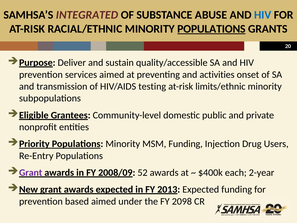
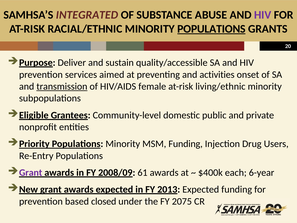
HIV colour: blue -> purple (263, 15)
transmission underline: none -> present (62, 86)
testing: testing -> female (152, 86)
limits/ethnic: limits/ethnic -> living/ethnic (220, 86)
52: 52 -> 61 (143, 172)
2-year: 2-year -> 6-year (262, 172)
based aimed: aimed -> closed (104, 201)
2098: 2098 -> 2075 (182, 201)
